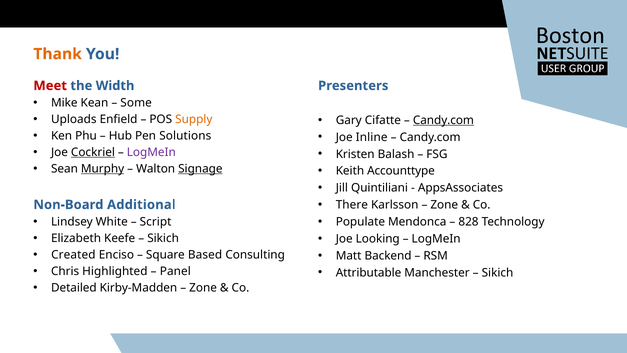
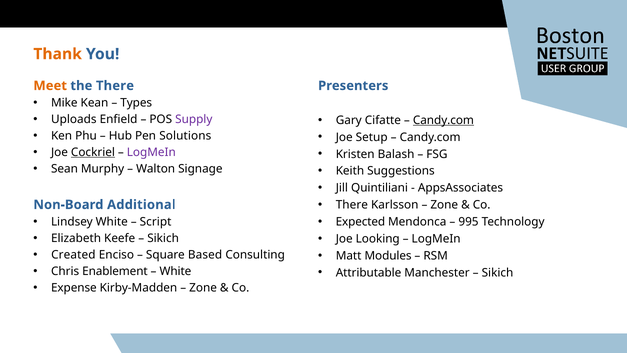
Meet colour: red -> orange (50, 86)
the Width: Width -> There (115, 86)
Some: Some -> Types (136, 103)
Supply colour: orange -> purple (194, 119)
Inline: Inline -> Setup (372, 137)
Murphy underline: present -> none (103, 169)
Signage underline: present -> none (200, 169)
Accounttype: Accounttype -> Suggestions (401, 171)
Populate: Populate -> Expected (360, 222)
828: 828 -> 995 (468, 222)
Backend: Backend -> Modules (388, 256)
Highlighted: Highlighted -> Enablement (115, 271)
Panel: Panel -> White (175, 271)
Detailed: Detailed -> Expense (74, 288)
